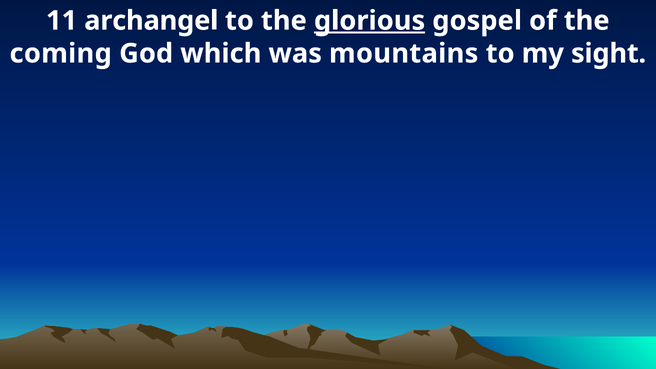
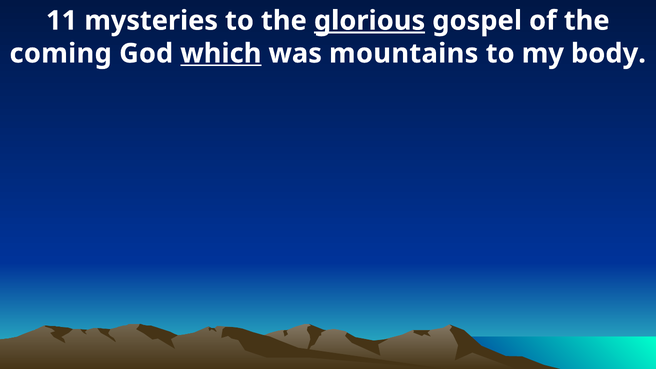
archangel: archangel -> mysteries (151, 21)
which underline: none -> present (221, 54)
sight: sight -> body (608, 54)
